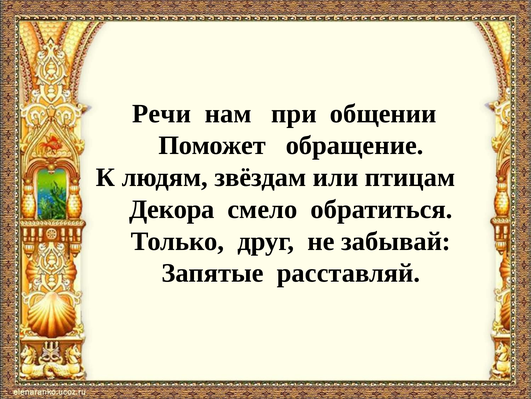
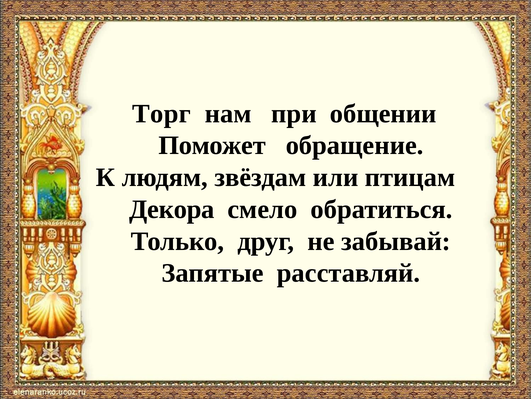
Речи: Речи -> Торг (162, 113)
